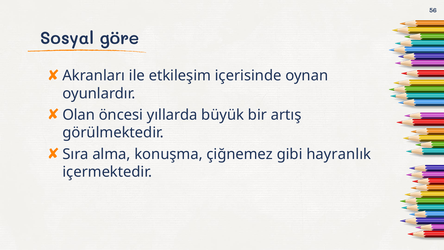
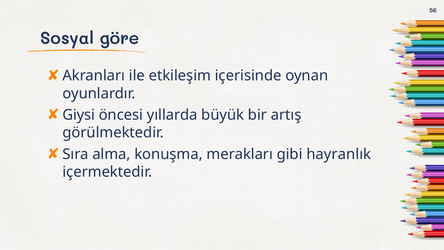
Olan: Olan -> Giysi (79, 115)
çiğnemez: çiğnemez -> merakları (240, 154)
